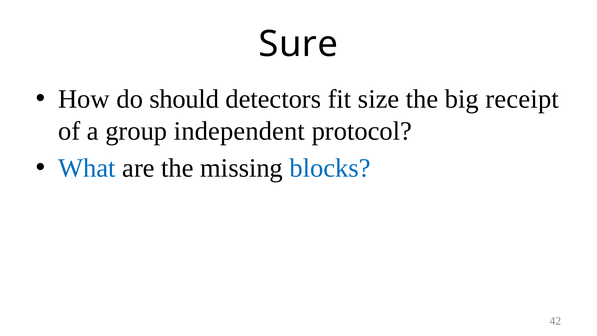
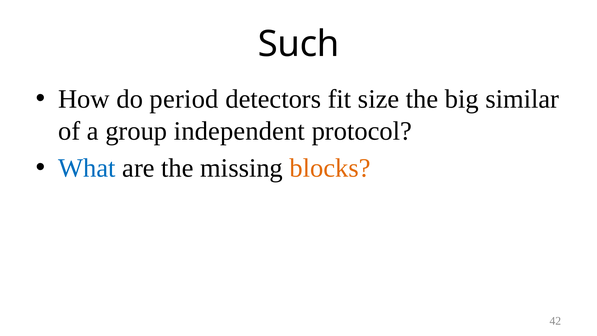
Sure: Sure -> Such (299, 44)
should: should -> period (184, 99)
receipt: receipt -> similar (522, 99)
blocks colour: blue -> orange (330, 168)
